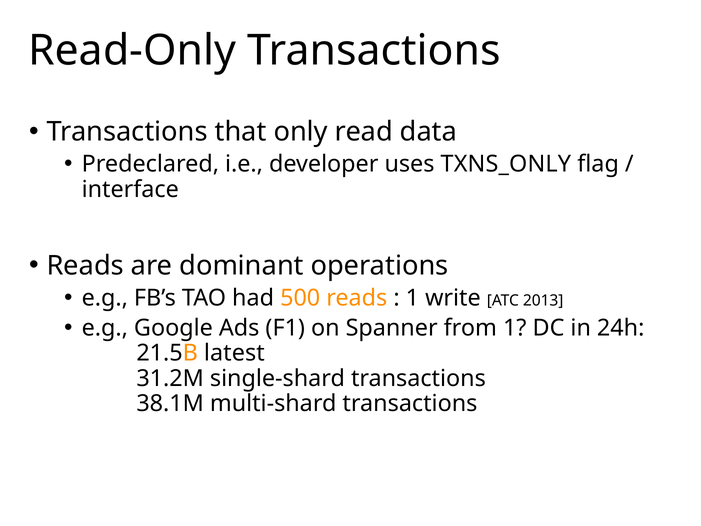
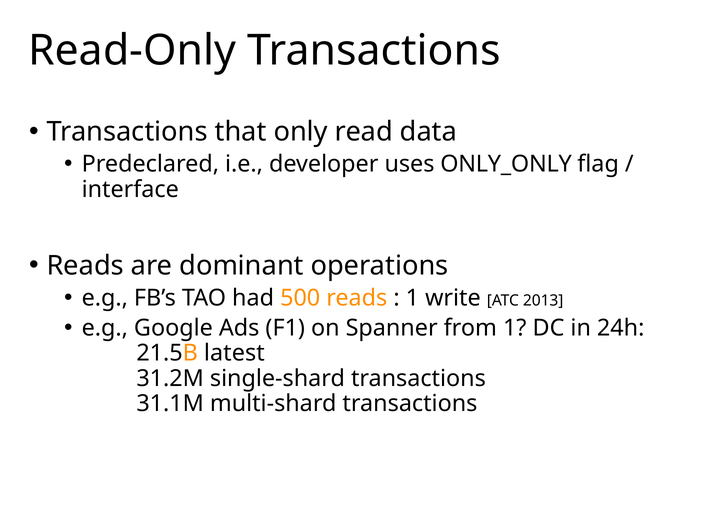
TXNS_ONLY: TXNS_ONLY -> ONLY_ONLY (506, 164)
38.1M: 38.1M -> 31.1M (170, 403)
